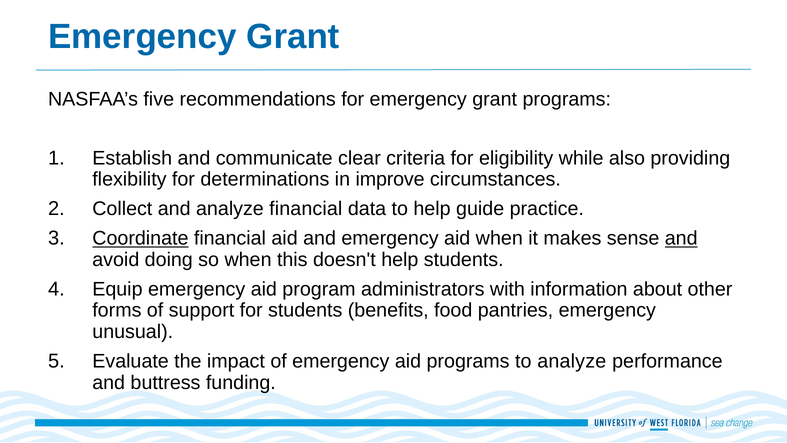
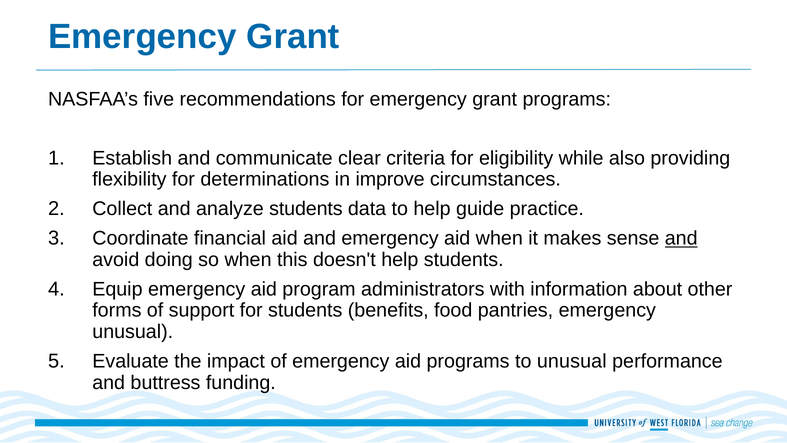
analyze financial: financial -> students (306, 209)
Coordinate underline: present -> none (140, 238)
to analyze: analyze -> unusual (572, 361)
